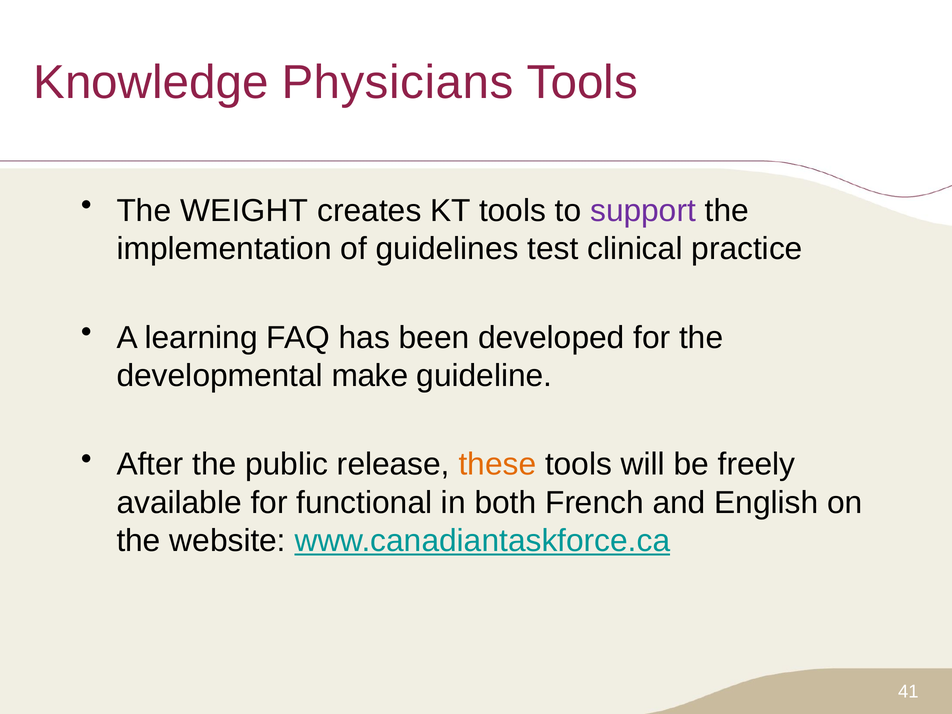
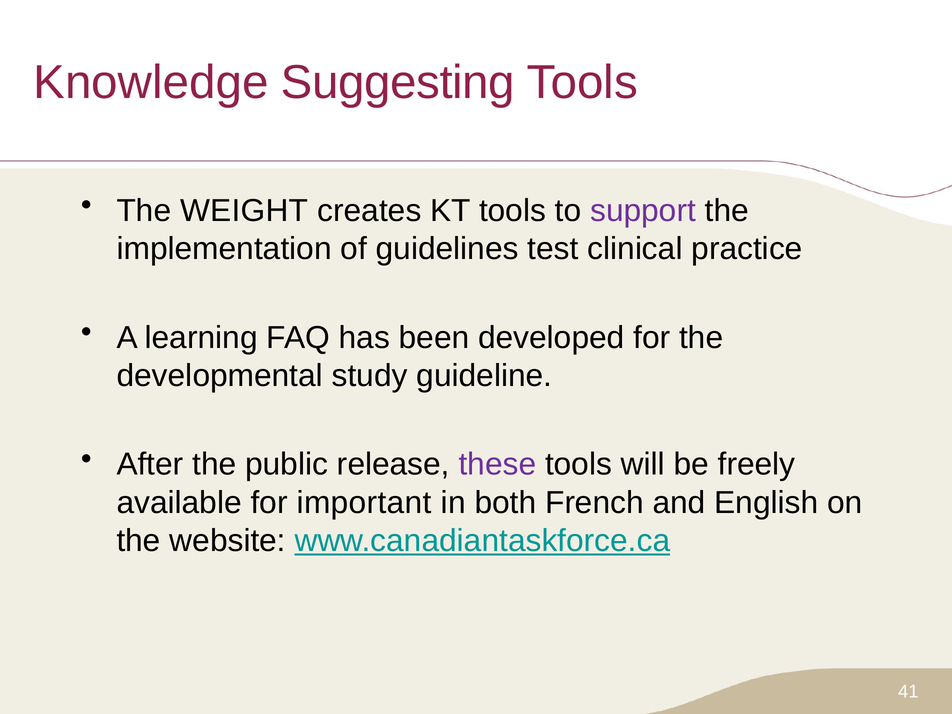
Physicians: Physicians -> Suggesting (398, 83)
make: make -> study (370, 376)
these colour: orange -> purple (497, 464)
functional: functional -> important (364, 503)
